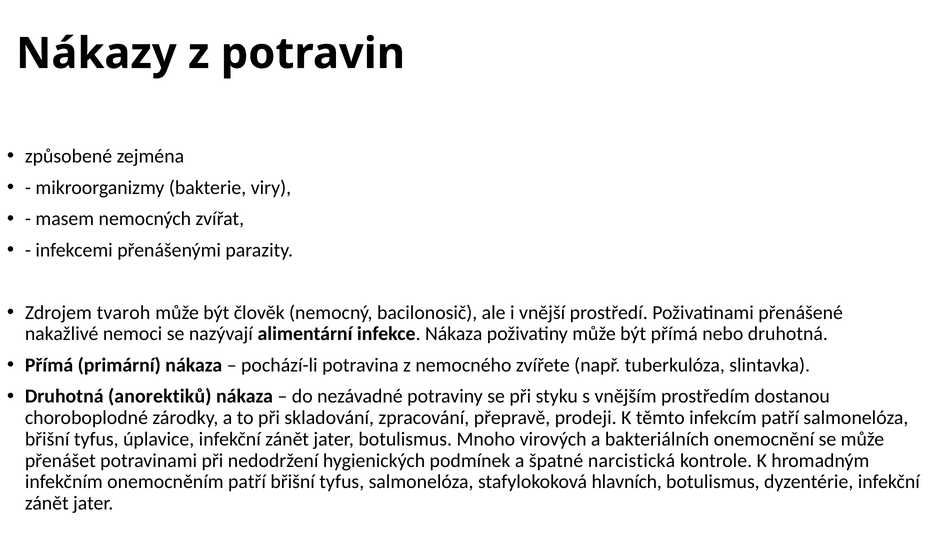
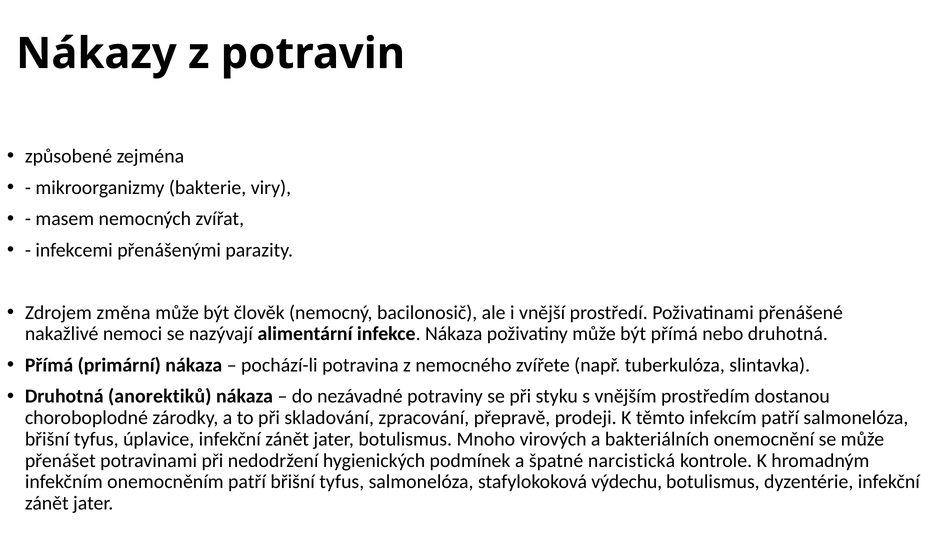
tvaroh: tvaroh -> změna (123, 312)
hlavních: hlavních -> výdechu (627, 482)
